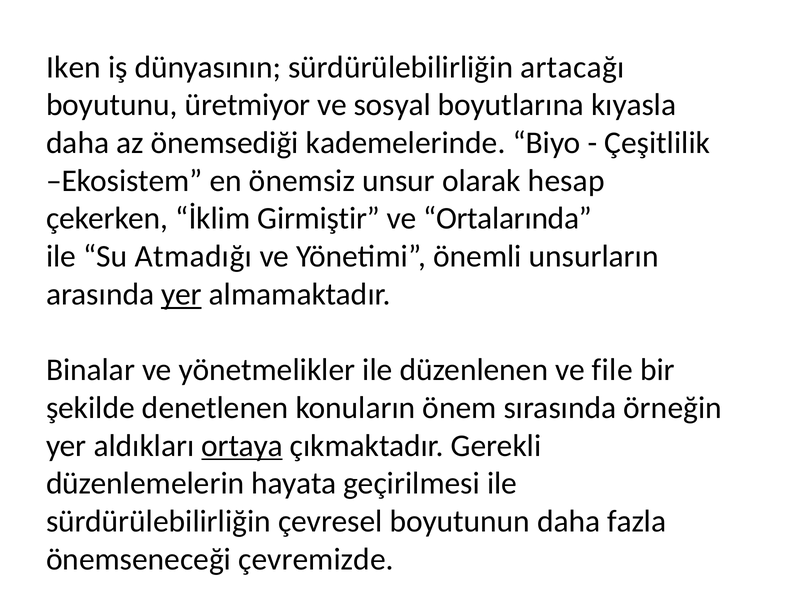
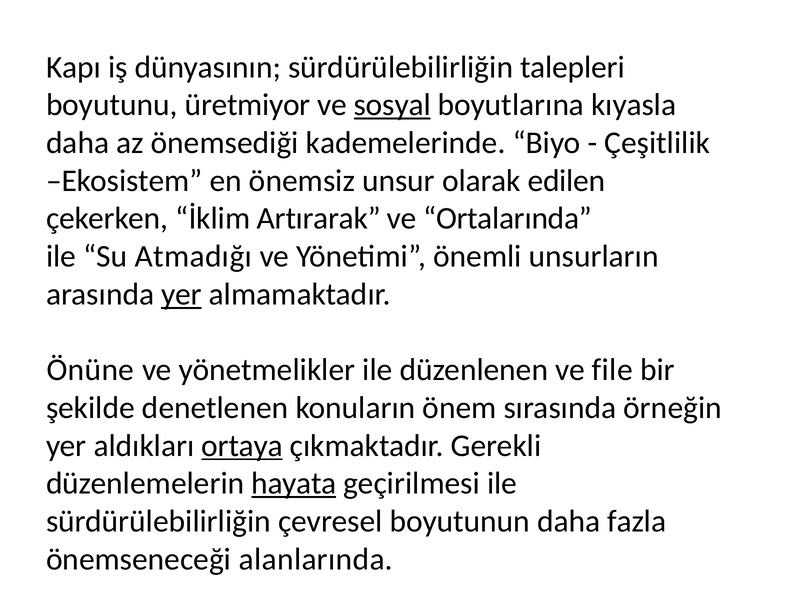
Iken: Iken -> Kapı (74, 67)
artacağı: artacağı -> talepleri (573, 67)
sosyal underline: none -> present (392, 105)
hesap: hesap -> edilen (567, 181)
Girmiştir: Girmiştir -> Artırarak (319, 219)
Binalar: Binalar -> Önüne (90, 370)
hayata underline: none -> present (294, 484)
çevremizde: çevremizde -> alanlarında (316, 559)
